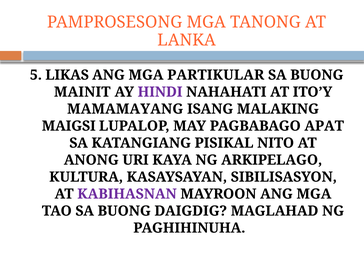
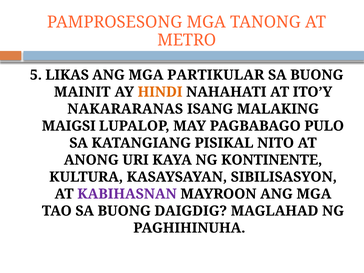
LANKA: LANKA -> METRO (187, 40)
HINDI colour: purple -> orange (160, 92)
MAMAMAYANG: MAMAMAYANG -> NAKARARANAS (125, 109)
APAT: APAT -> PULO (324, 126)
ARKIPELAGO: ARKIPELAGO -> KONTINENTE (272, 160)
